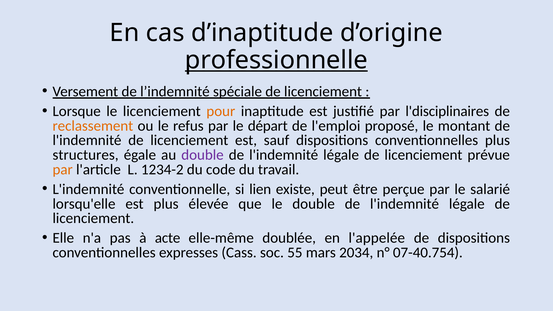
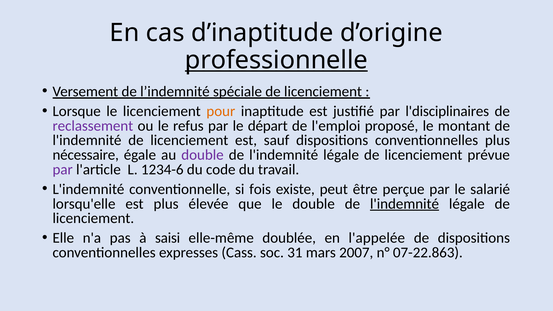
reclassement colour: orange -> purple (93, 126)
structures: structures -> nécessaire (86, 155)
par colour: orange -> purple (63, 169)
1234-2: 1234-2 -> 1234-6 (162, 169)
lien: lien -> fois (260, 189)
l'indemnité underline: none -> present (405, 204)
acte: acte -> saisi (168, 238)
55: 55 -> 31 (295, 253)
2034: 2034 -> 2007 (356, 253)
07-40.754: 07-40.754 -> 07-22.863 (428, 253)
